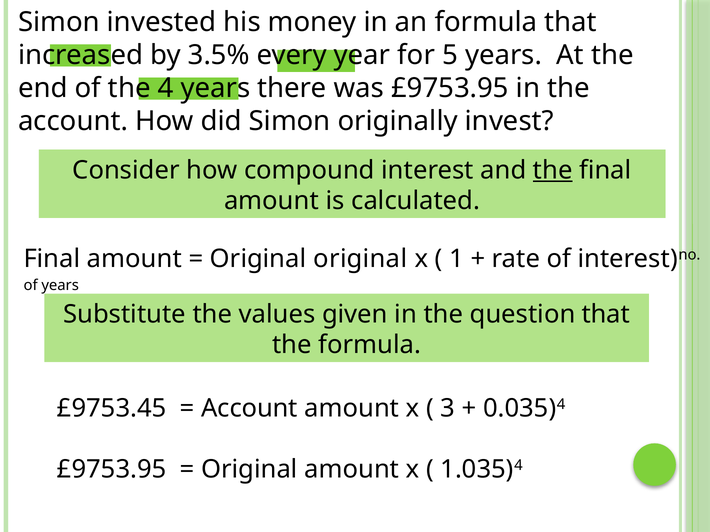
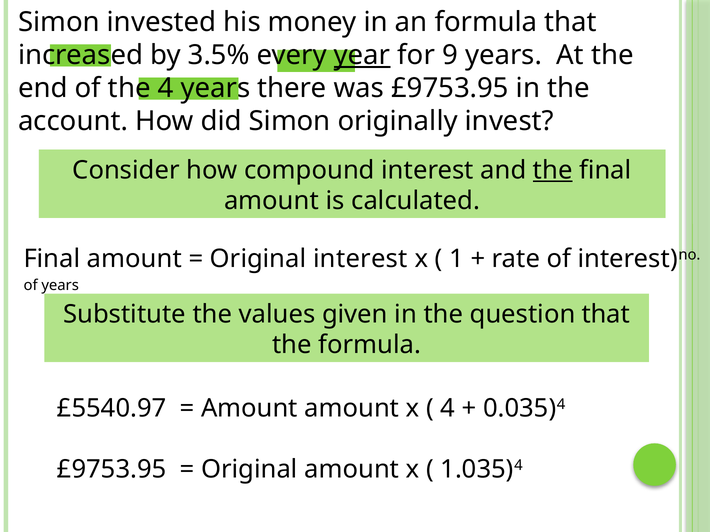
year underline: none -> present (362, 55)
5: 5 -> 9 (450, 55)
Original original: original -> interest (360, 259)
£9753.45: £9753.45 -> £5540.97 (112, 409)
Account: Account -> Amount (249, 409)
3: 3 -> 4 (448, 409)
